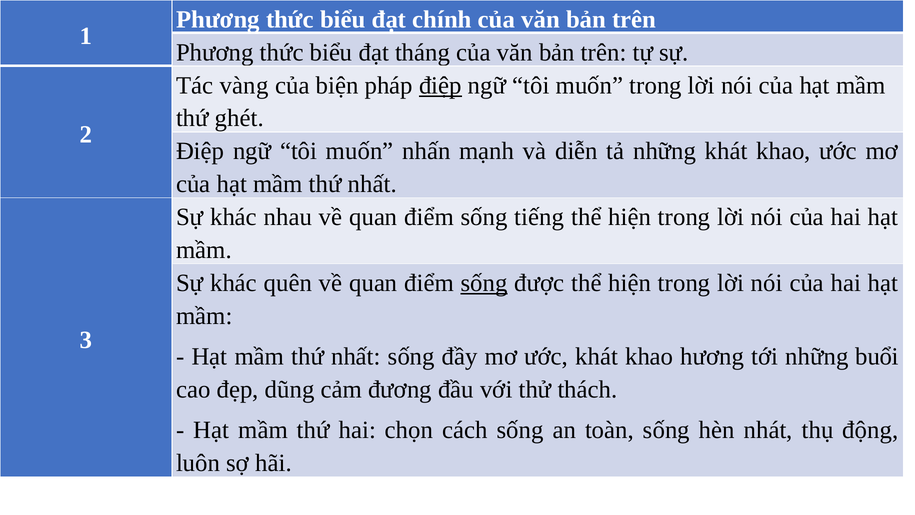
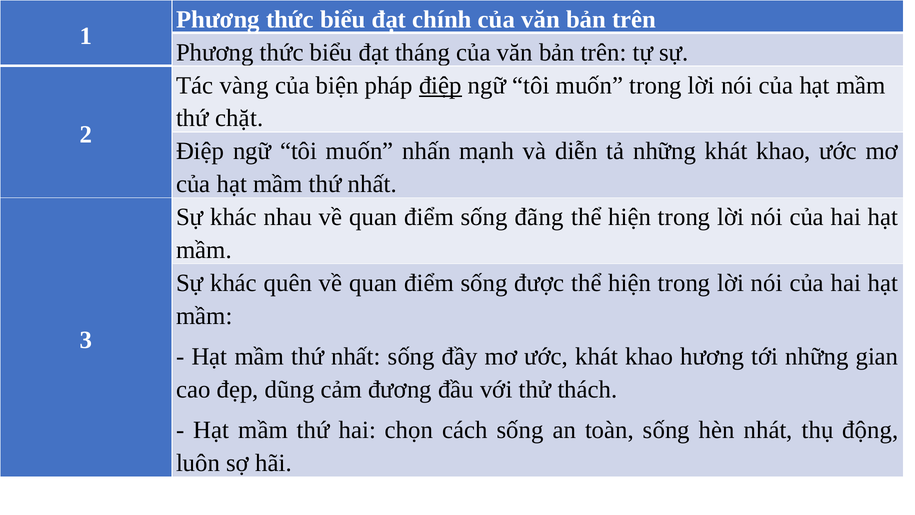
ghét: ghét -> chặt (239, 118)
tiếng: tiếng -> đãng (539, 217)
sống underline: present -> none (484, 283)
buổi: buổi -> gian (877, 356)
